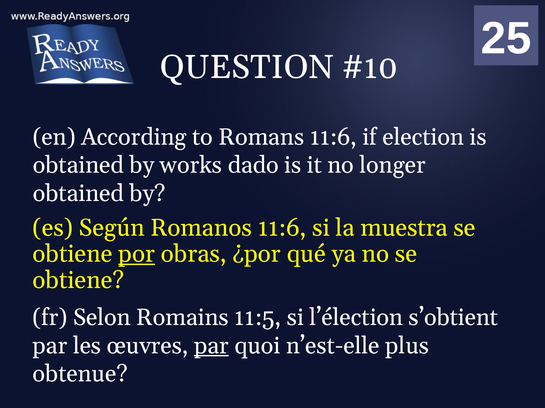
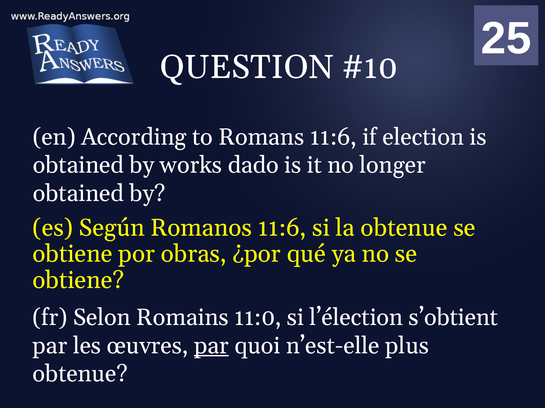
la muestra: muestra -> obtenue (404, 228)
por underline: present -> none (137, 254)
11:5: 11:5 -> 11:0 (258, 318)
